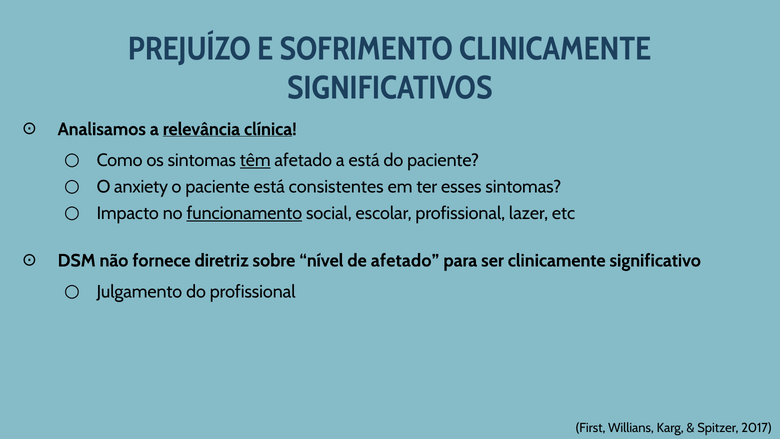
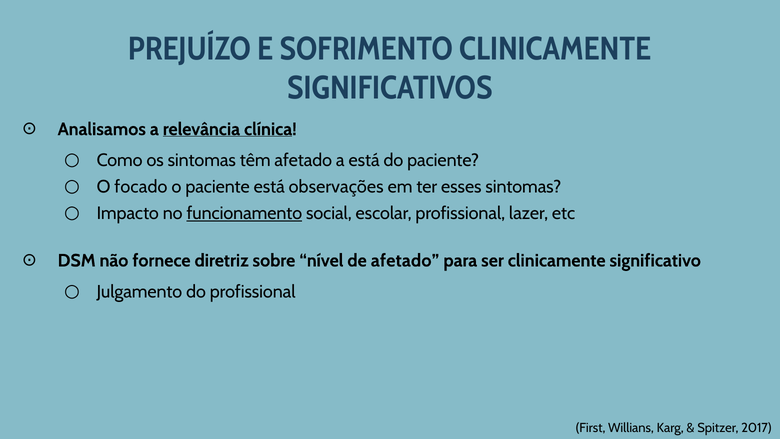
têm underline: present -> none (255, 160)
anxiety: anxiety -> focado (141, 187)
consistentes: consistentes -> observações (336, 187)
